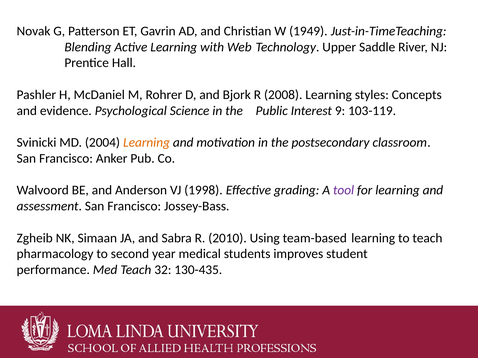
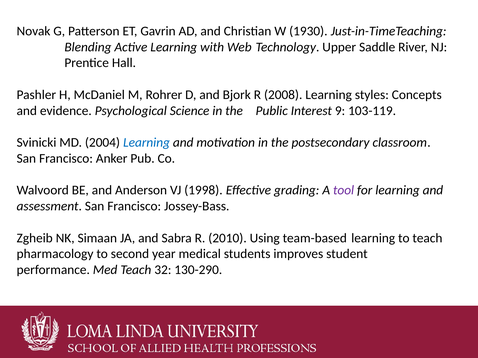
1949: 1949 -> 1930 (308, 31)
Learning colour: orange -> blue (147, 143)
130-435: 130-435 -> 130-290 (198, 270)
